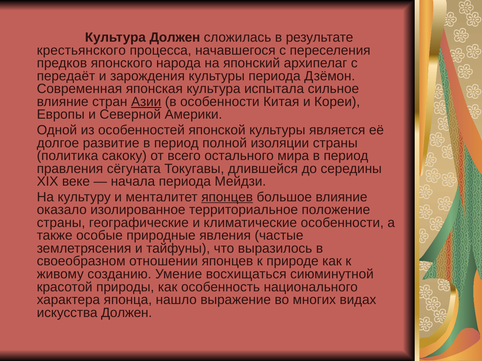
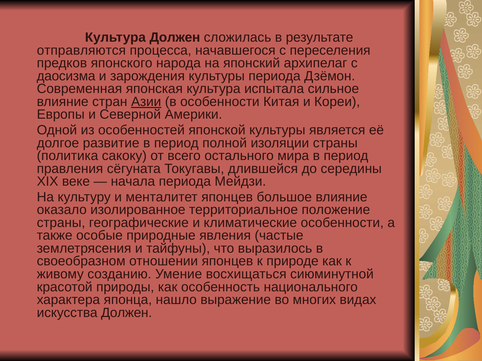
крестьянского: крестьянского -> отправляются (81, 50)
передаёт: передаёт -> даосизма (66, 76)
японцев underline: present -> none (227, 197)
